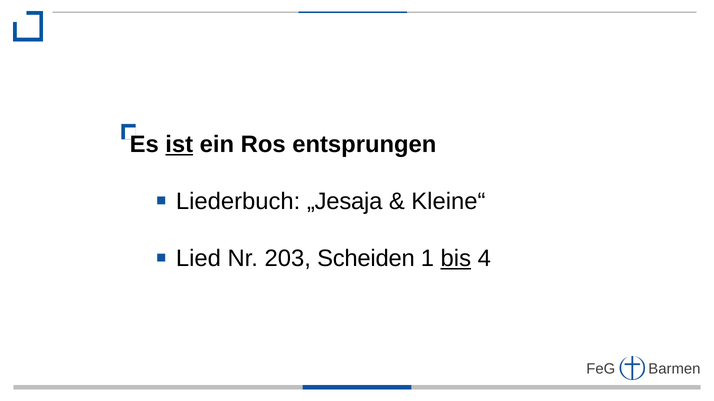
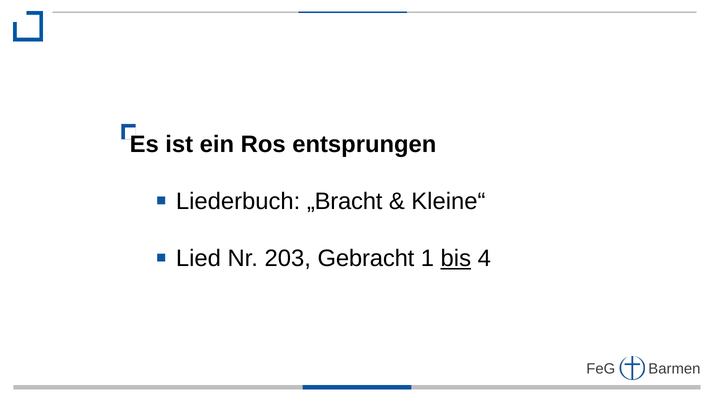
ist underline: present -> none (179, 145)
„Jesaja: „Jesaja -> „Bracht (345, 202)
Scheiden: Scheiden -> Gebracht (366, 259)
